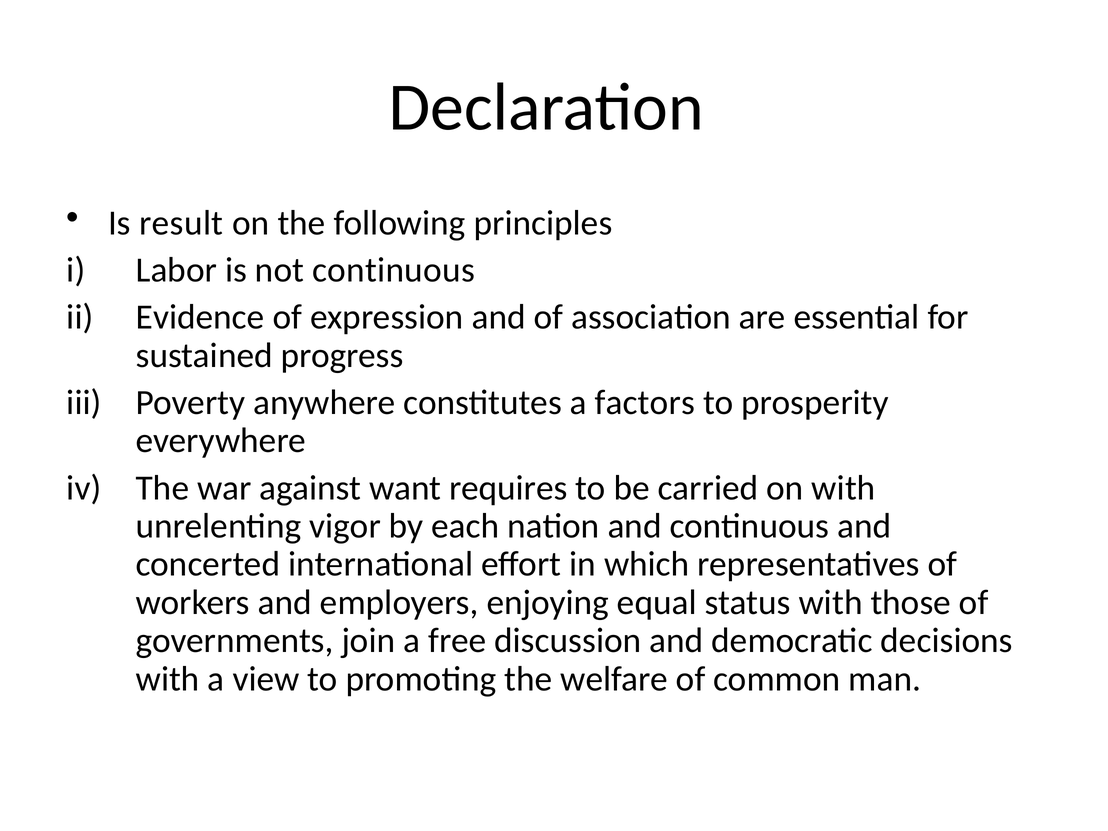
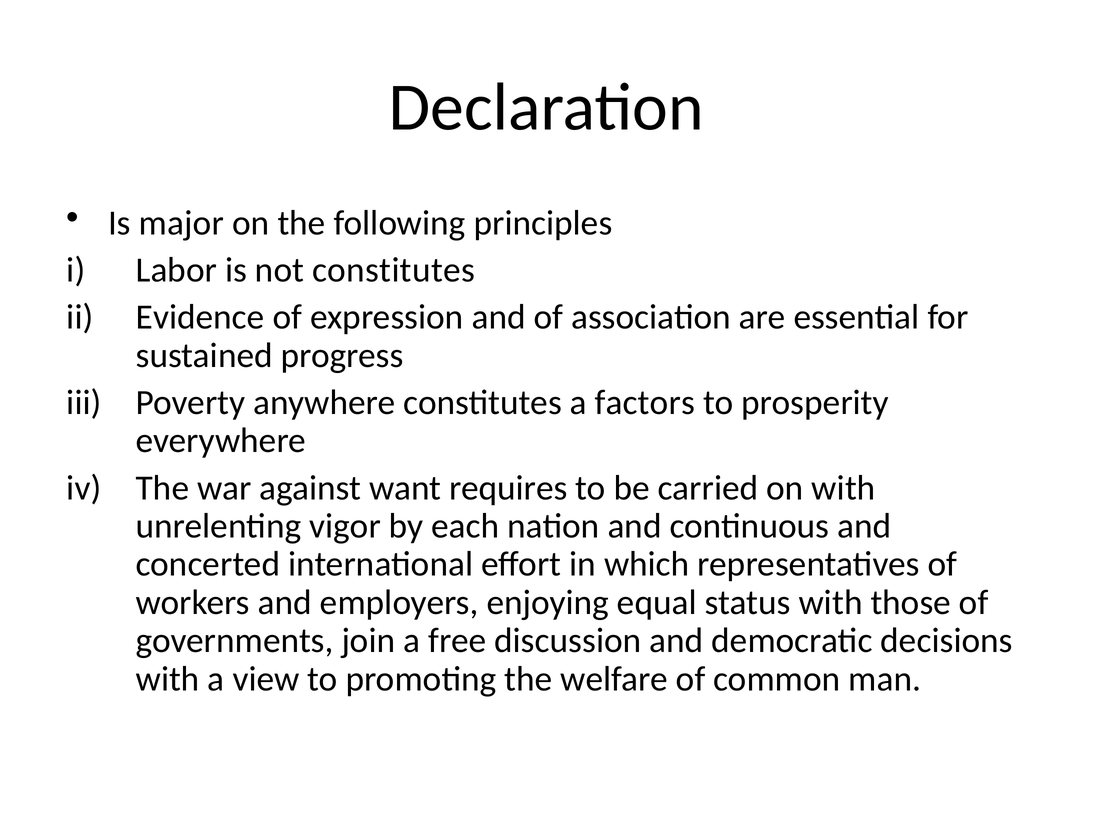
result: result -> major (181, 223)
not continuous: continuous -> constitutes (393, 270)
